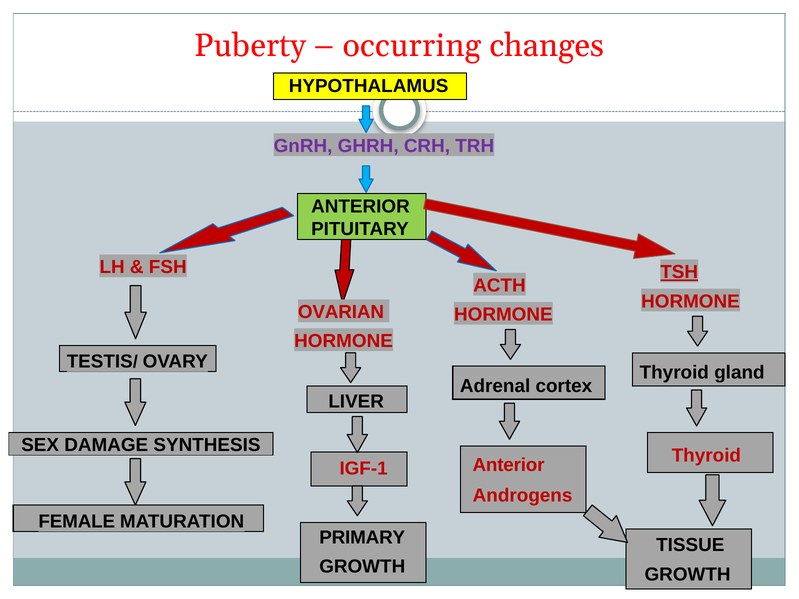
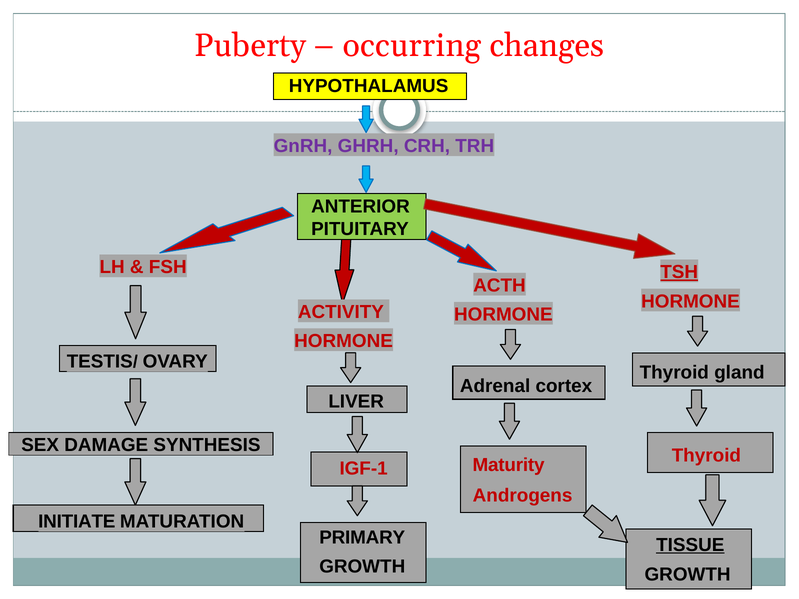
OVARIAN: OVARIAN -> ACTIVITY (341, 312)
IGF-1 Anterior: Anterior -> Maturity (509, 465)
FEMALE: FEMALE -> INITIATE (77, 522)
TISSUE underline: none -> present (690, 545)
